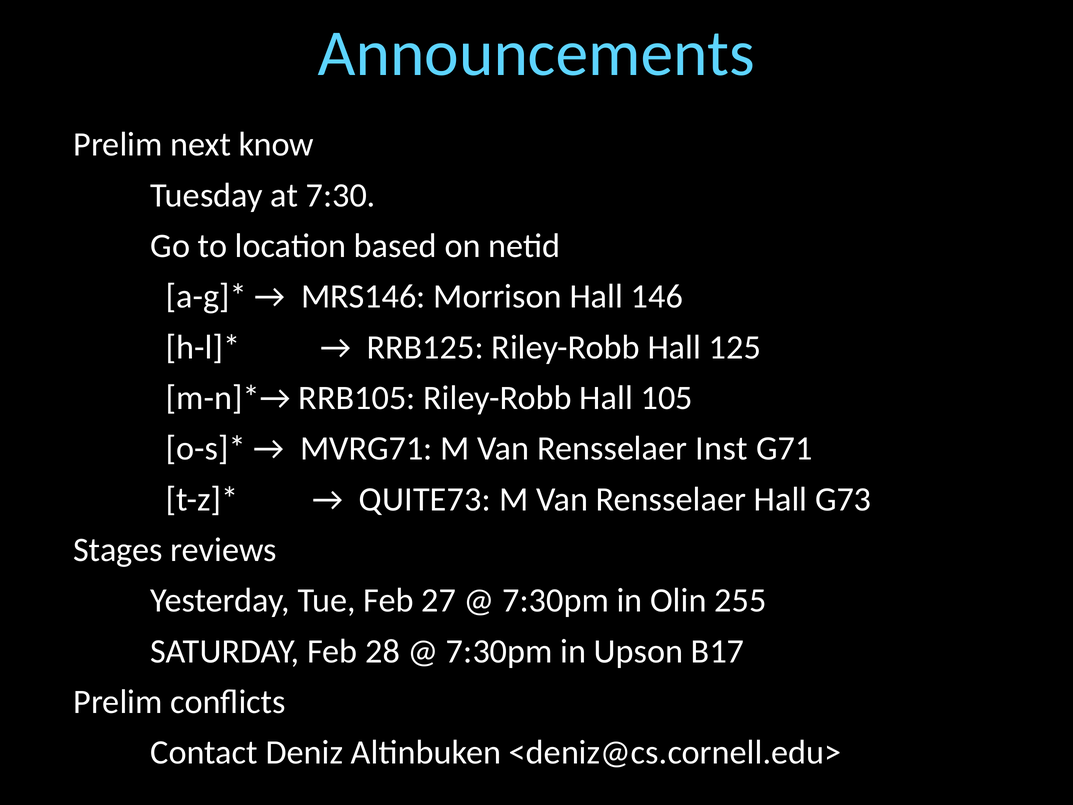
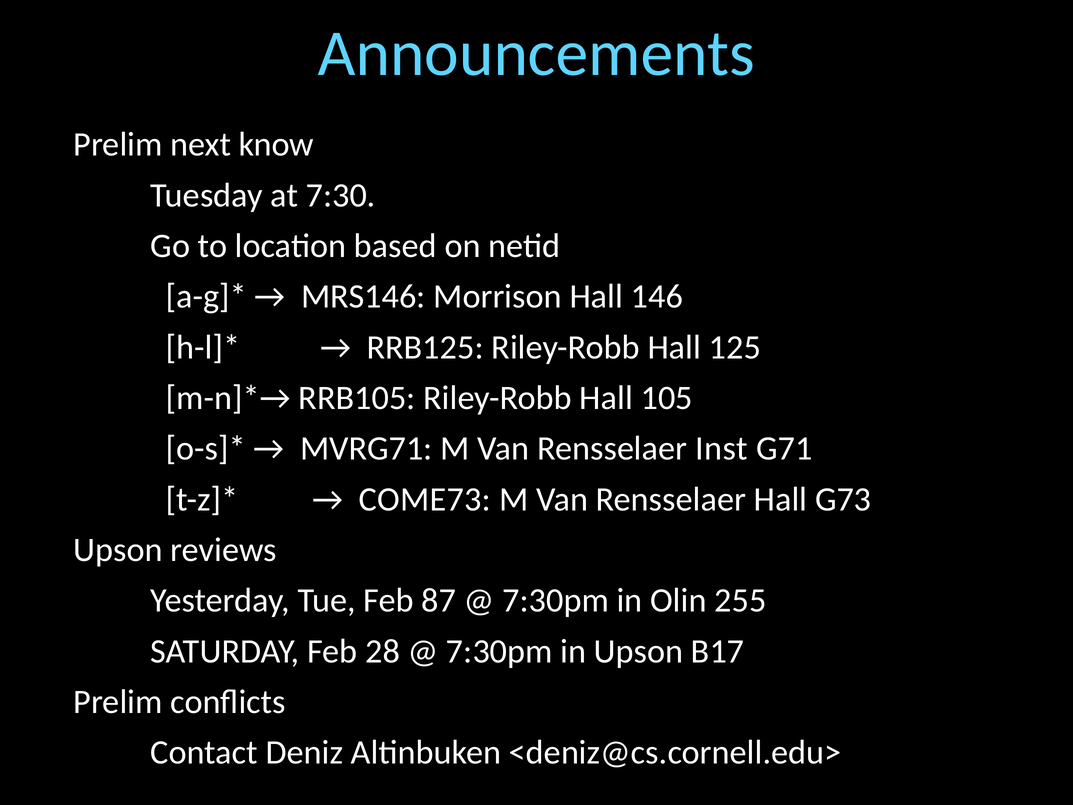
QUITE73: QUITE73 -> COME73 (425, 499)
Stages: Stages -> Upson (118, 550)
27: 27 -> 87 (439, 600)
